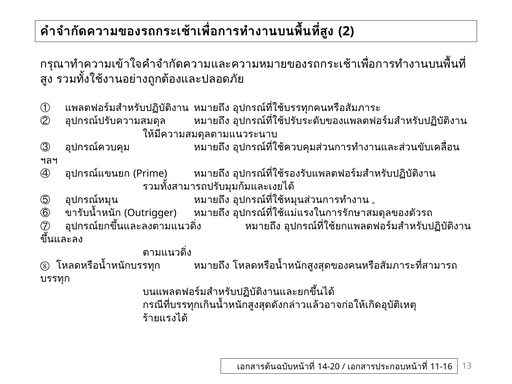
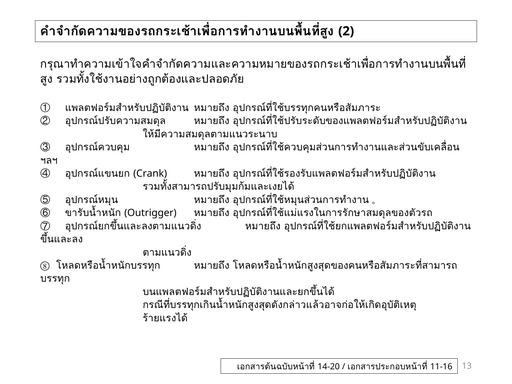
Prime: Prime -> Crank (150, 174)
